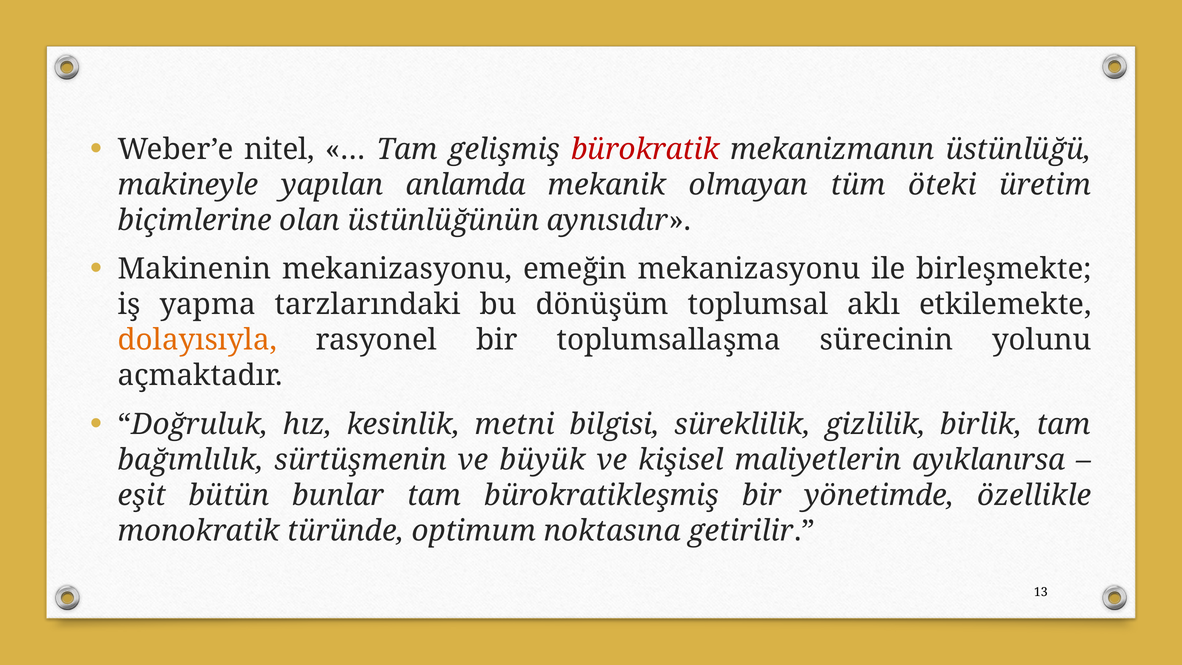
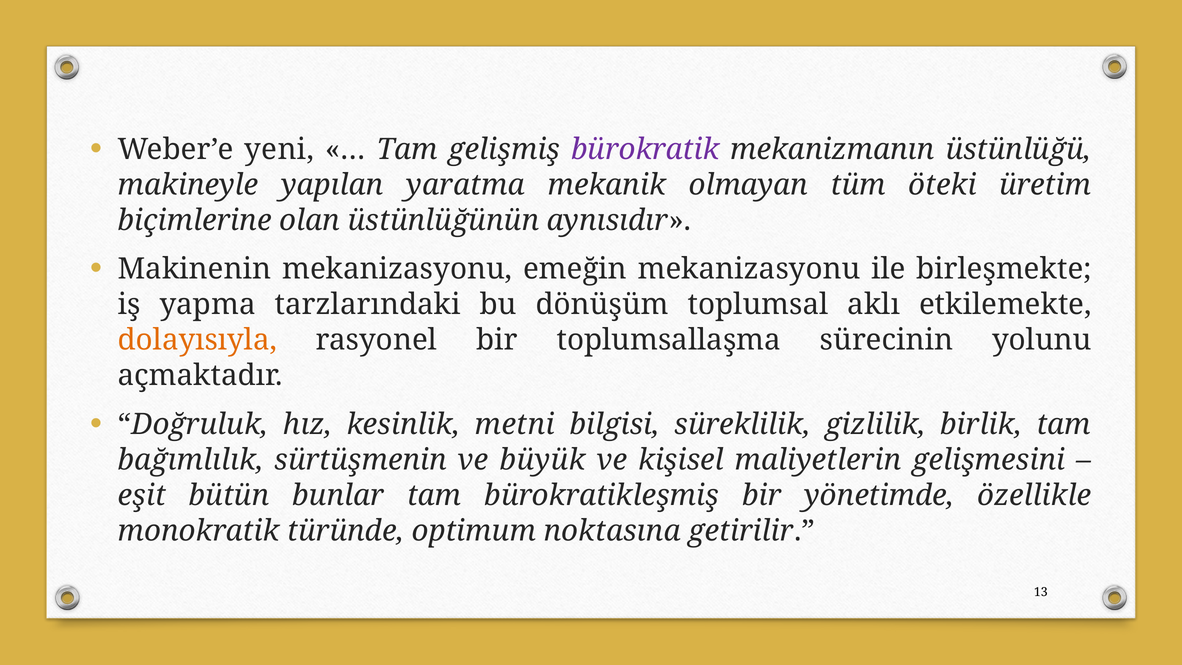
nitel: nitel -> yeni (279, 149)
bürokratik colour: red -> purple (645, 149)
anlamda: anlamda -> yaratma (466, 185)
ayıklanırsa: ayıklanırsa -> gelişmesini (989, 460)
